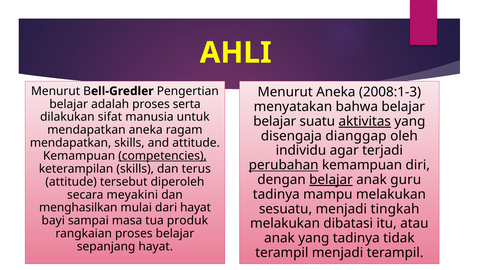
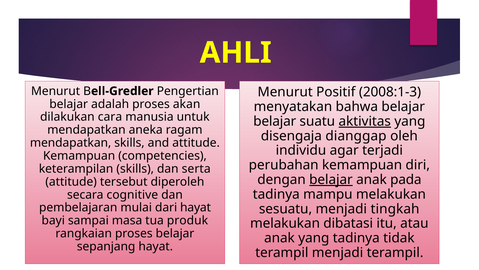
Menurut Aneka: Aneka -> Positif (336, 92)
serta: serta -> akan (187, 104)
sifat: sifat -> cara (110, 117)
competencies underline: present -> none (163, 156)
perubahan underline: present -> none (284, 165)
terus: terus -> serta (196, 168)
guru: guru -> pada (406, 179)
meyakini: meyakini -> cognitive (132, 194)
menghasilkan: menghasilkan -> pembelajaran (78, 207)
